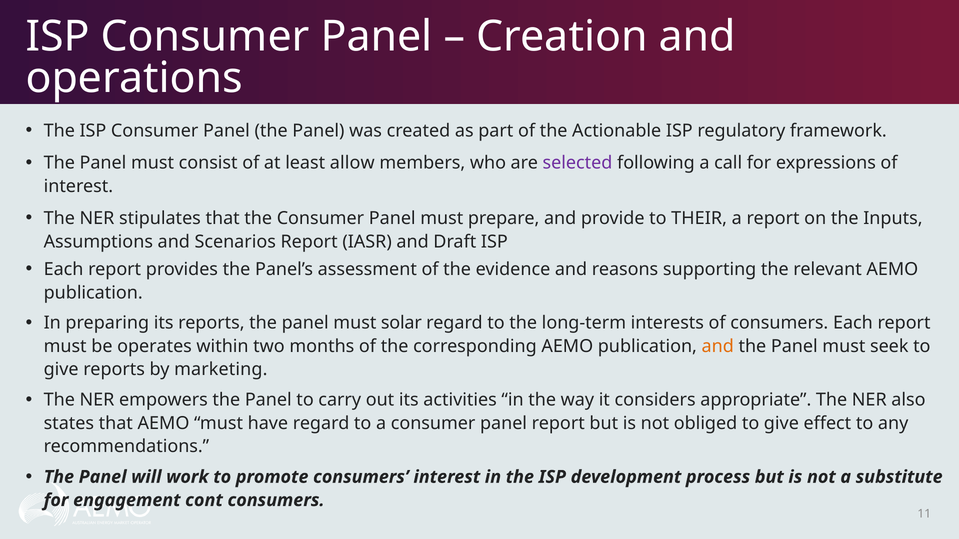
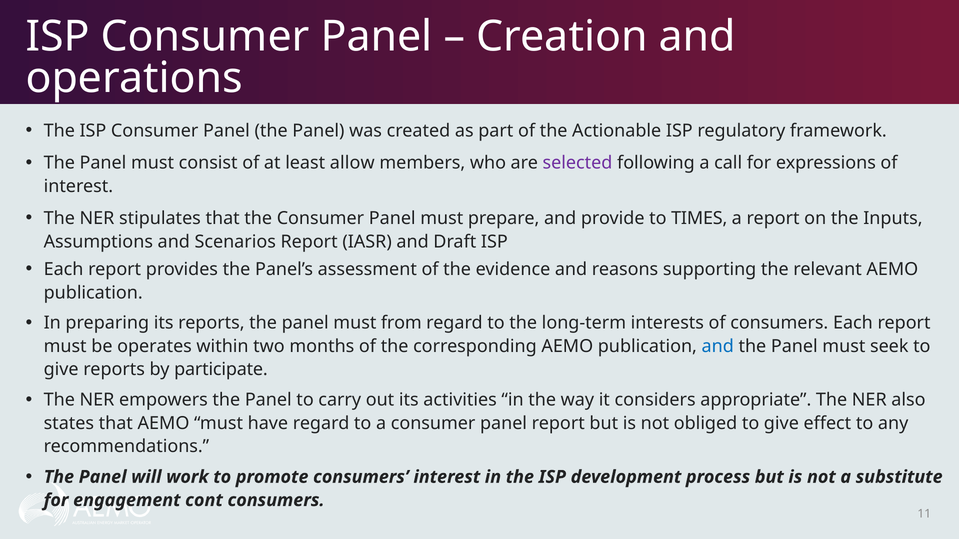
THEIR: THEIR -> TIMES (699, 219)
solar: solar -> from (401, 323)
and colour: orange -> blue (718, 347)
marketing: marketing -> participate (221, 370)
